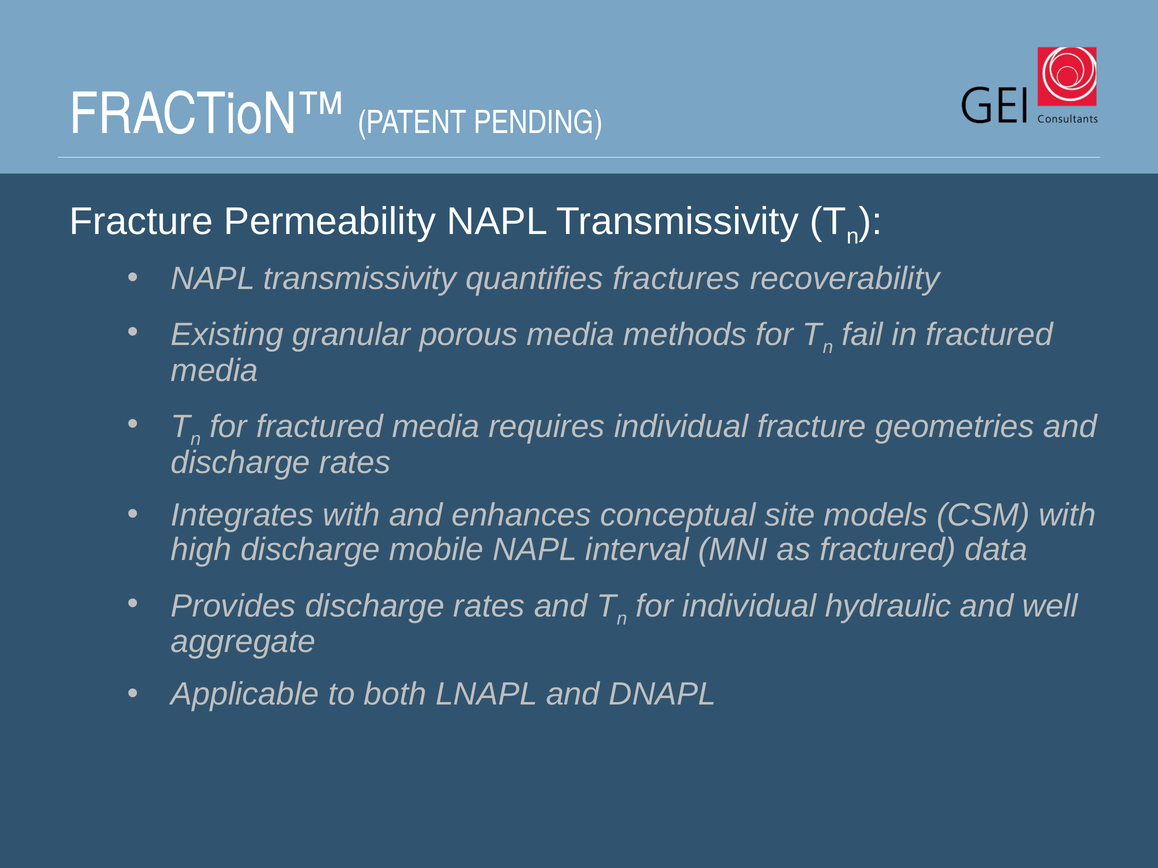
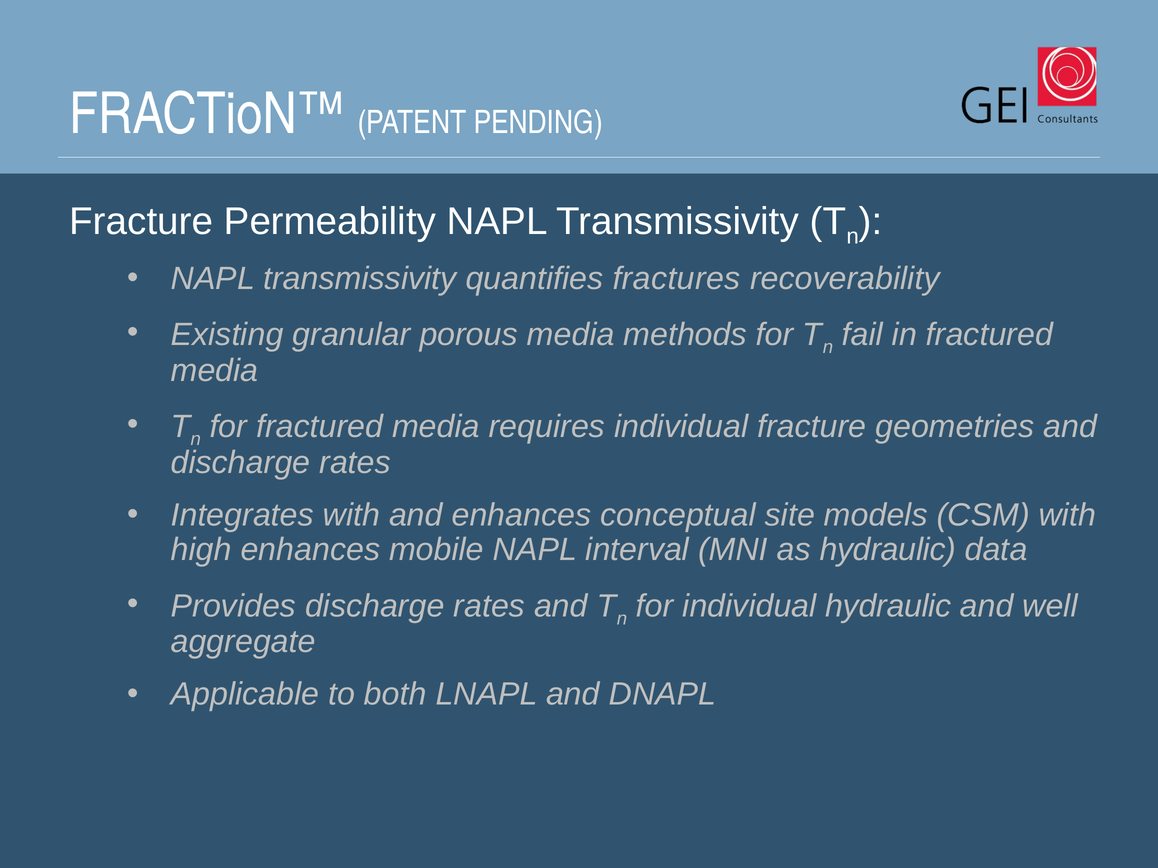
high discharge: discharge -> enhances (310, 550)
as fractured: fractured -> hydraulic (888, 550)
